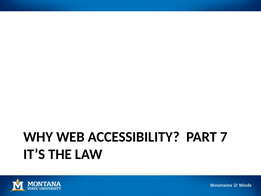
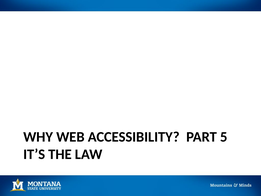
7: 7 -> 5 (224, 137)
